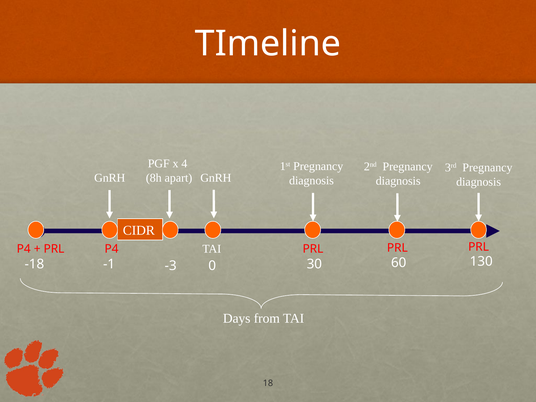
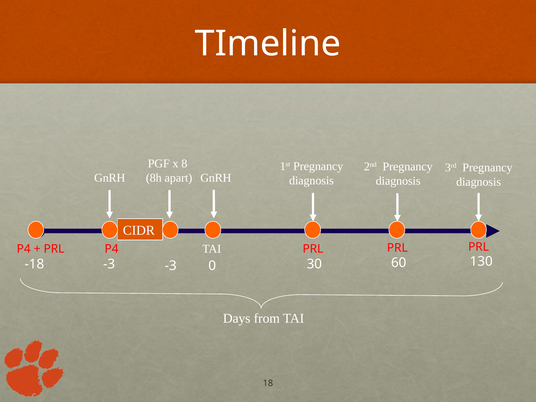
4: 4 -> 8 (184, 164)
-1: -1 -> -3 (109, 264)
